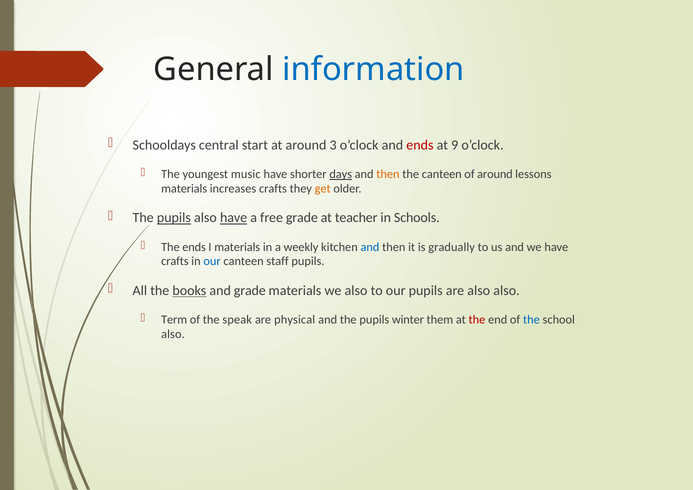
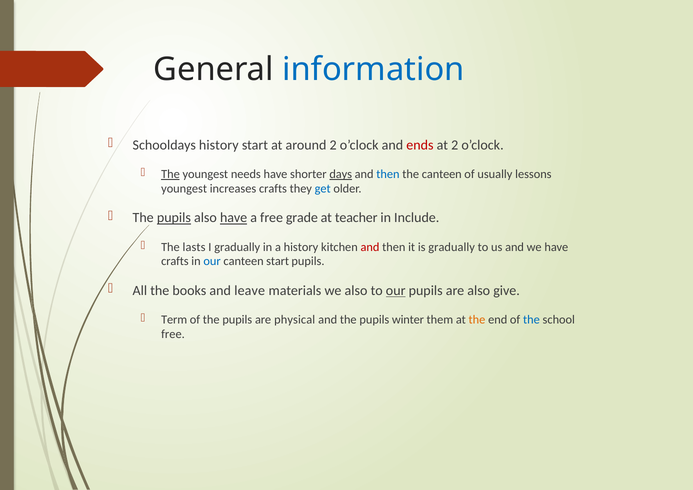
Schooldays central: central -> history (219, 145)
around 3: 3 -> 2 (333, 145)
at 9: 9 -> 2 (455, 145)
The underline: none -> present (170, 174)
music: music -> needs (246, 174)
then colour: orange -> blue (388, 174)
of around: around -> usually (495, 174)
materials: materials -> youngest (184, 188)
get colour: orange -> blue (323, 188)
Schools: Schools -> Include (417, 218)
The ends: ends -> lasts (194, 247)
I materials: materials -> gradually (237, 247)
a weekly: weekly -> history (301, 247)
and colour: blue -> red (370, 247)
canteen staff: staff -> start (278, 261)
books underline: present -> none (189, 291)
and grade: grade -> leave (250, 291)
our underline: none -> present (396, 291)
also also: also -> give (507, 291)
of the speak: speak -> pupils (237, 320)
the colour: red -> orange (477, 320)
also: also -> free (173, 334)
